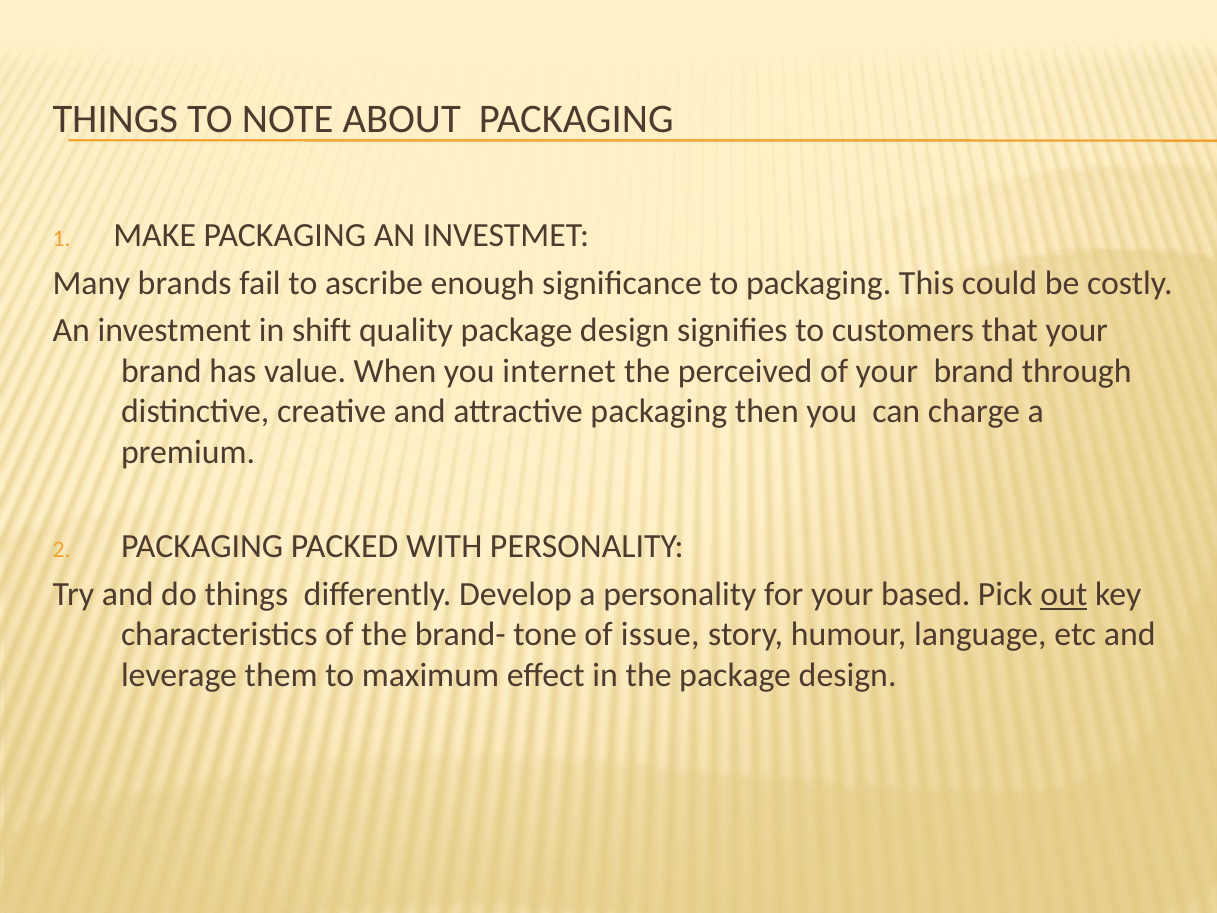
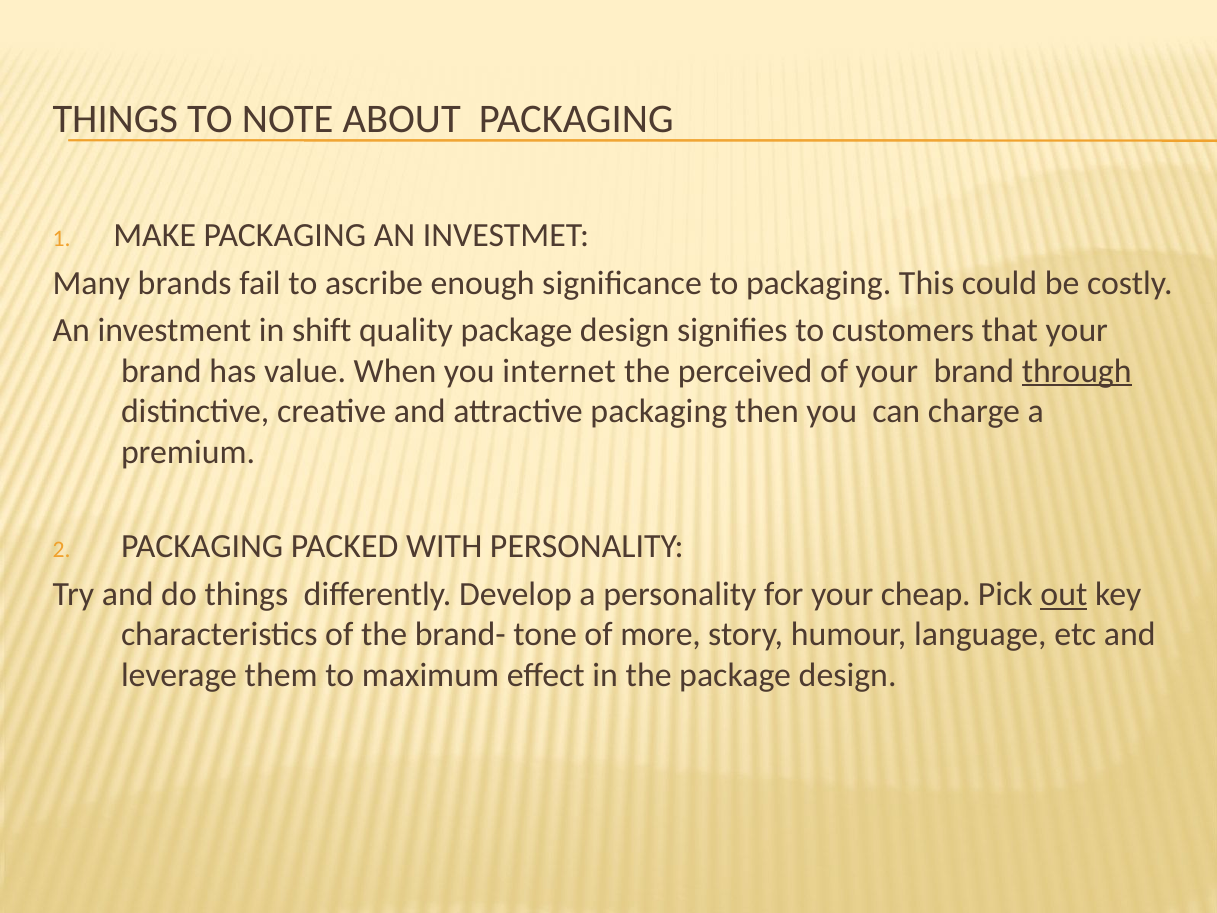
through underline: none -> present (1077, 371)
based: based -> cheap (926, 594)
issue: issue -> more (661, 635)
